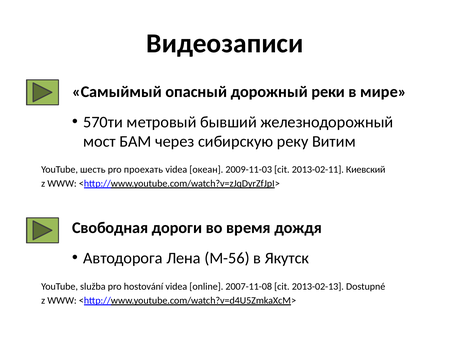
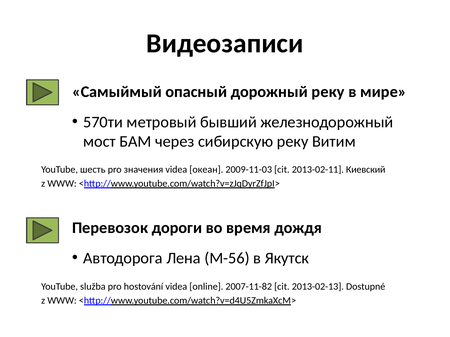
дорожный реки: реки -> реку (328, 92)
проехать: проехать -> значения (143, 170)
Свободная: Свободная -> Перевозок (110, 228)
2007-11-08: 2007-11-08 -> 2007-11-82 (249, 287)
